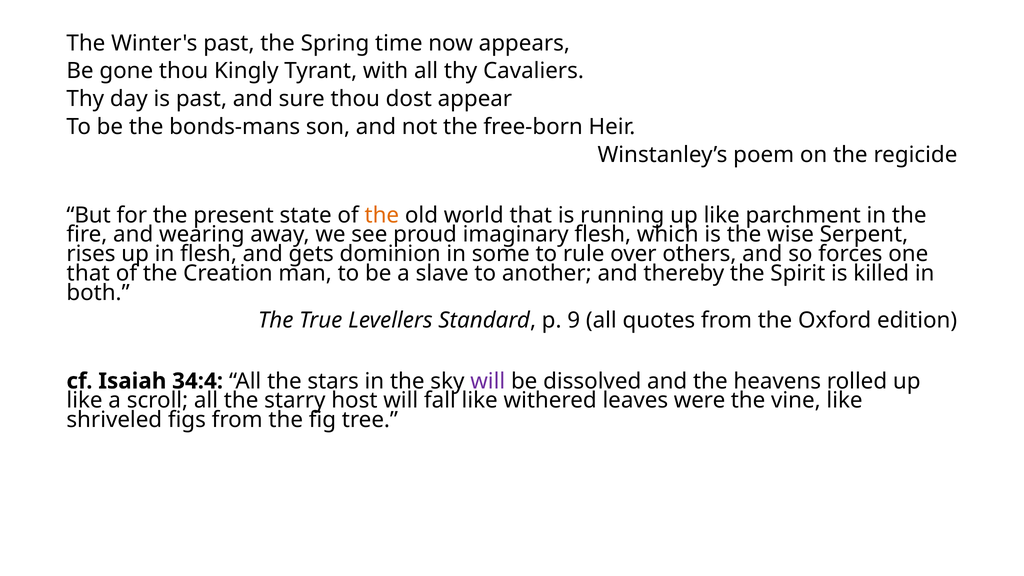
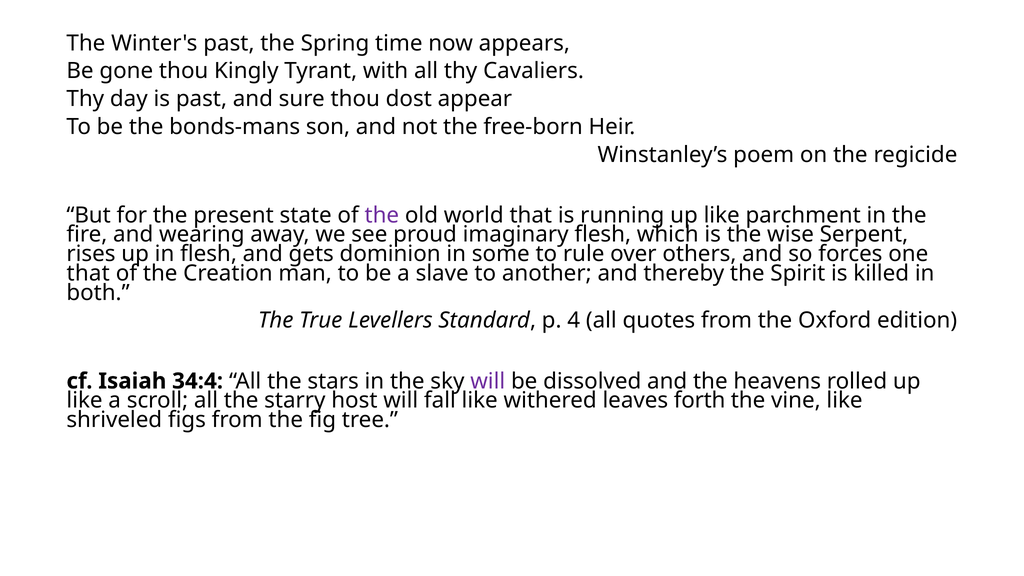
the colour: orange -> purple (382, 215)
9: 9 -> 4 (574, 321)
were: were -> forth (700, 400)
